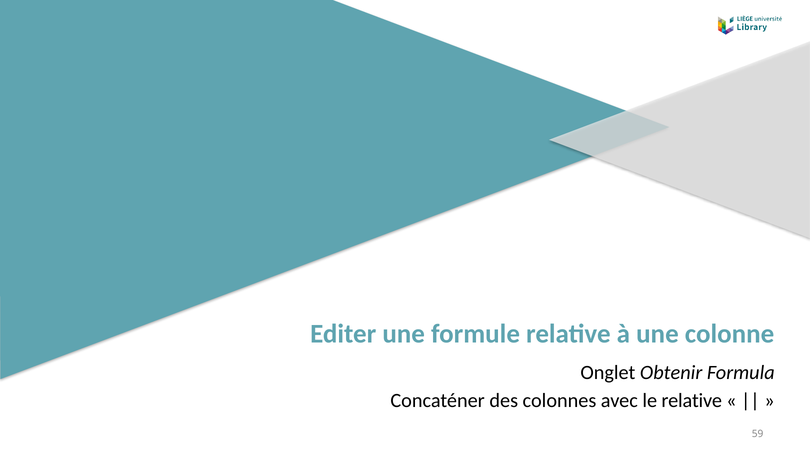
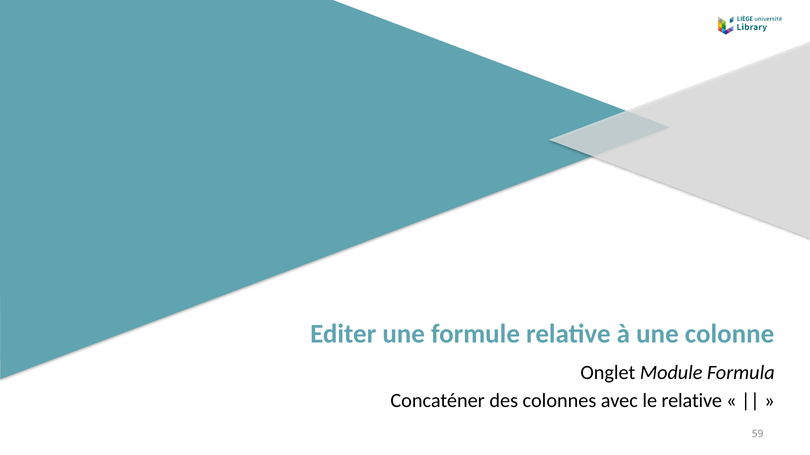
Obtenir: Obtenir -> Module (671, 373)
